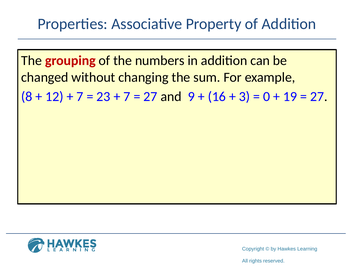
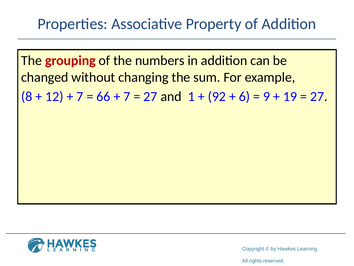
23: 23 -> 66 (103, 96)
9: 9 -> 1 (191, 96)
16: 16 -> 92 (217, 96)
3: 3 -> 6 (245, 96)
0: 0 -> 9 (267, 96)
